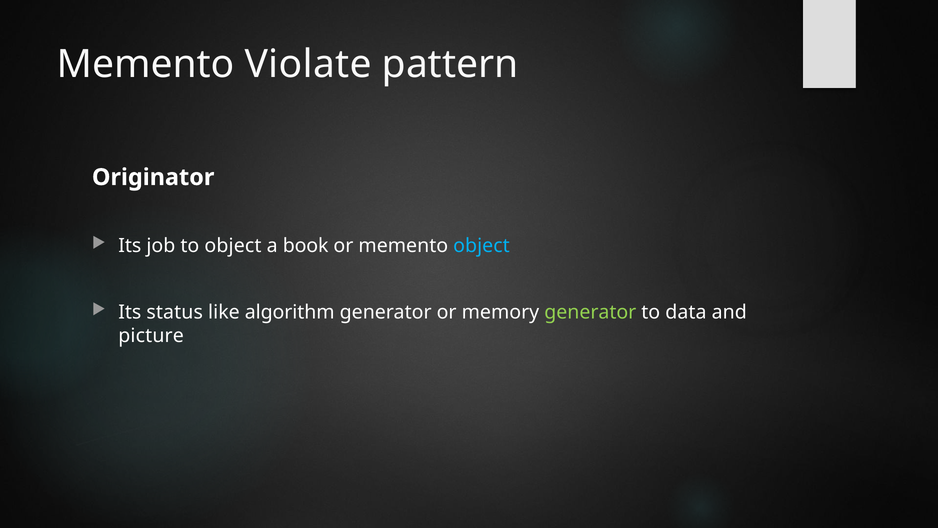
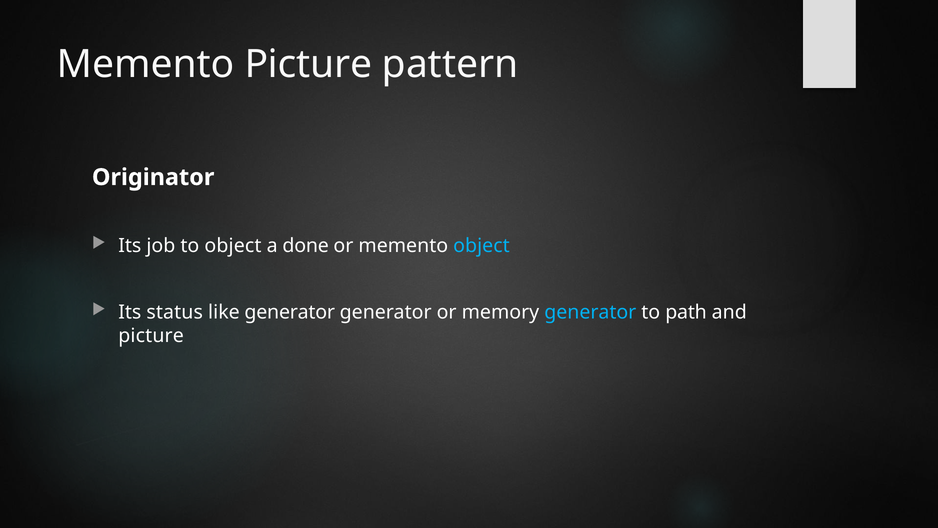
Memento Violate: Violate -> Picture (308, 65)
book: book -> done (306, 246)
like algorithm: algorithm -> generator (290, 312)
generator colour: light green -> light blue (590, 312)
data: data -> path (686, 312)
